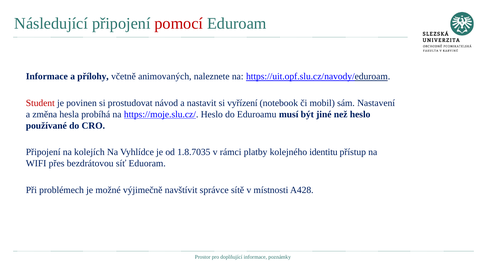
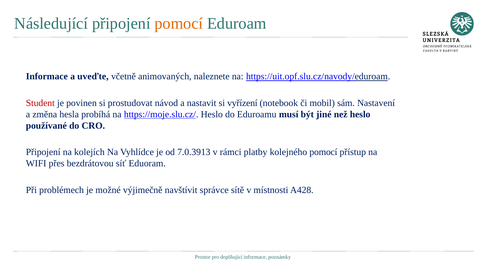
pomocí colour: red -> orange (179, 24)
přílohy: přílohy -> uveďte (93, 77)
1.8.7035: 1.8.7035 -> 7.0.3913 (194, 152)
kolejného identitu: identitu -> pomocí (323, 152)
